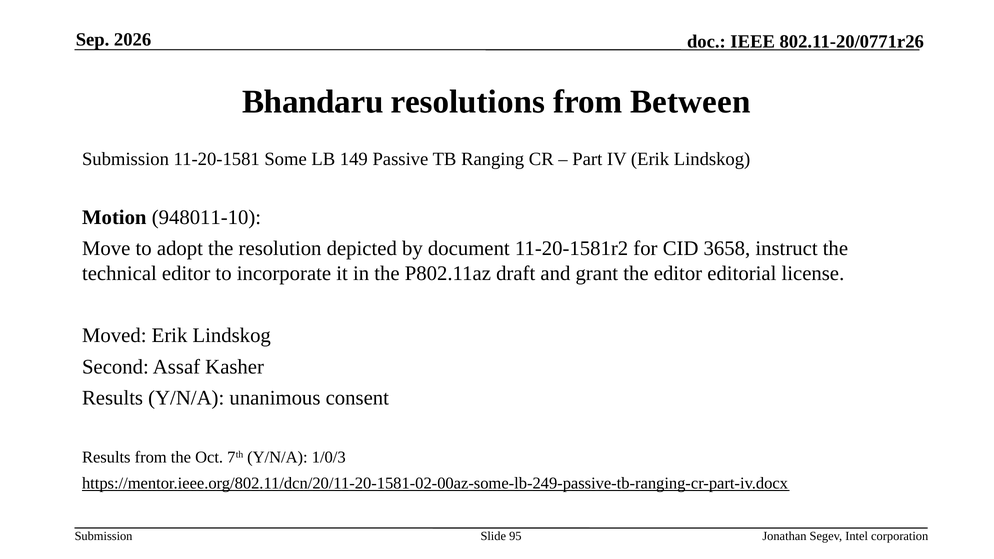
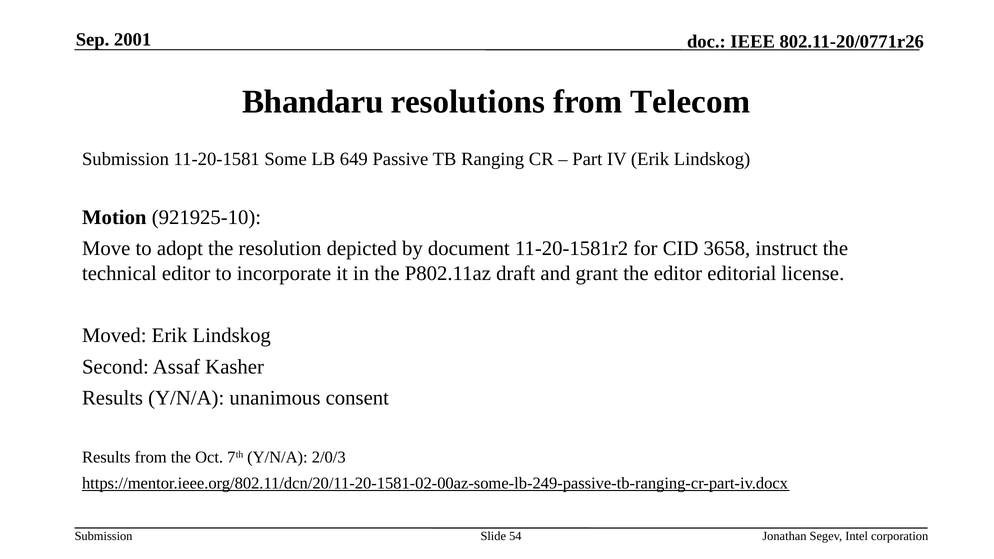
2026: 2026 -> 2001 (133, 40)
Between: Between -> Telecom (690, 102)
149: 149 -> 649 (354, 159)
948011-10: 948011-10 -> 921925-10 (206, 218)
1/0/3: 1/0/3 -> 2/0/3 (329, 457)
95: 95 -> 54 (515, 536)
